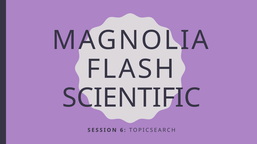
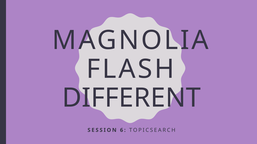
SCIENTIFIC: SCIENTIFIC -> DIFFERENT (131, 98)
